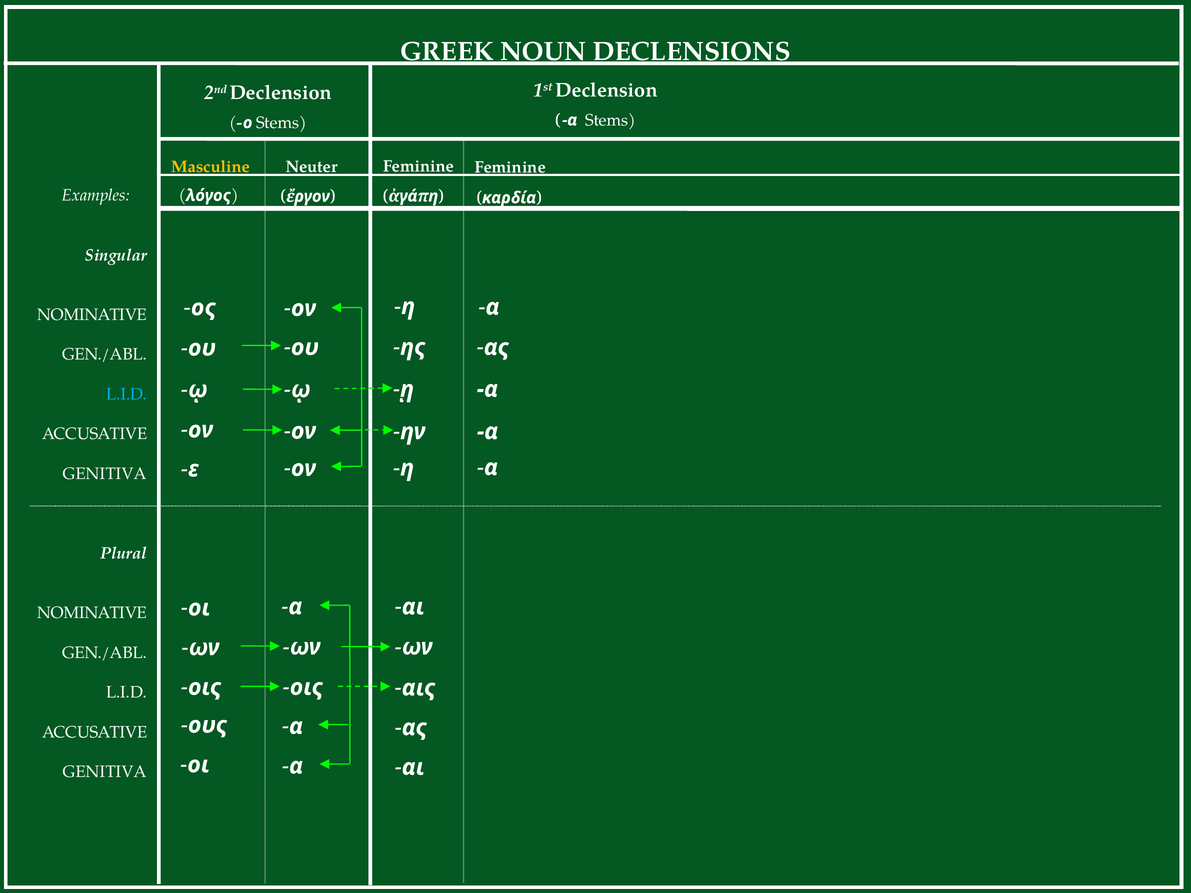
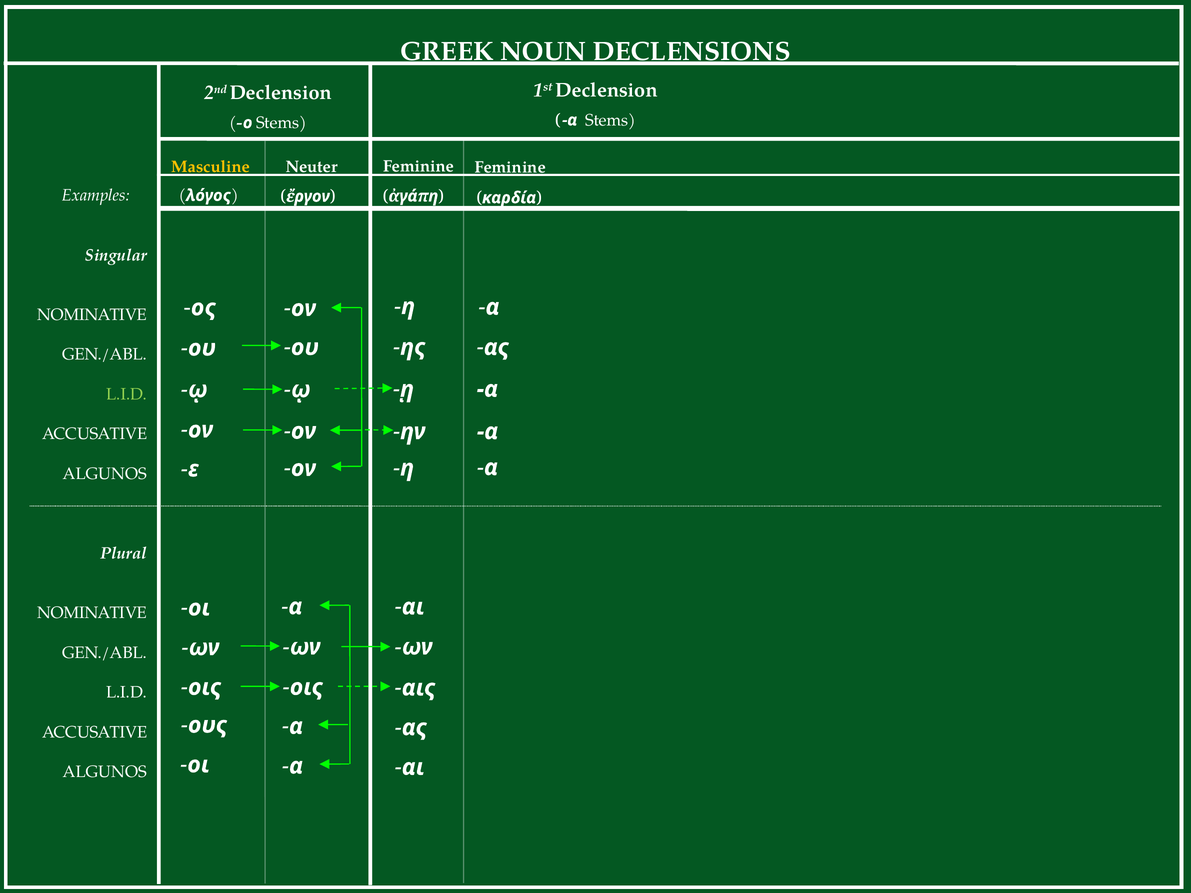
L.I.D colour: light blue -> light green (127, 394)
GENITIVA: GENITIVA -> ALGUNOS (105, 474)
GENITIVA: GENITIVA -> ALGUNOS (105, 772)
